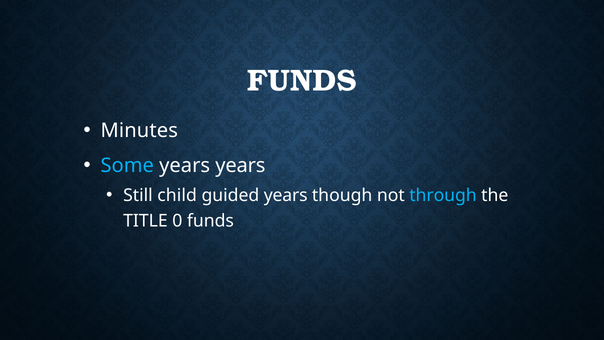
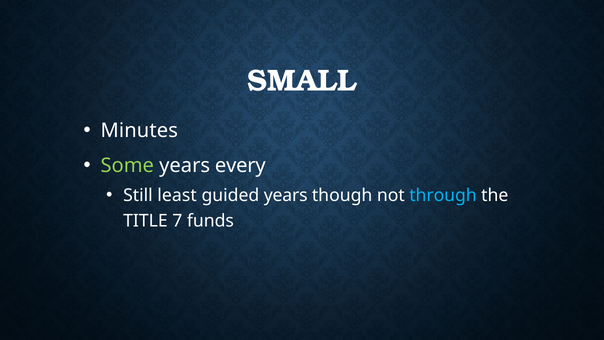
FUNDS: FUNDS -> SMALL (302, 81)
Some colour: light blue -> light green (127, 166)
years years: years -> every (240, 166)
child: child -> least (177, 195)
0: 0 -> 7 (177, 221)
